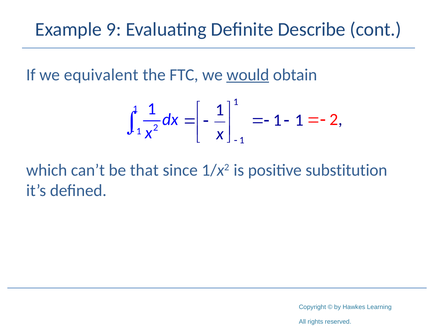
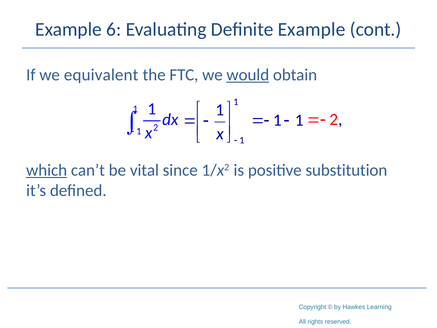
9: 9 -> 6 (114, 29)
Definite Describe: Describe -> Example (312, 29)
which underline: none -> present (47, 170)
that: that -> vital (144, 170)
